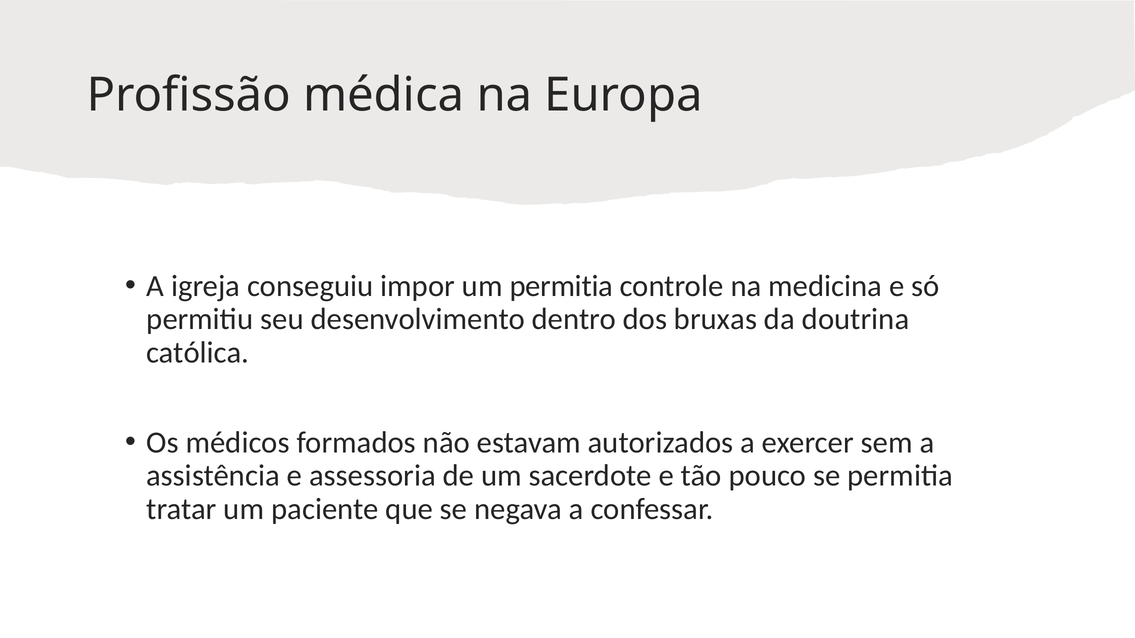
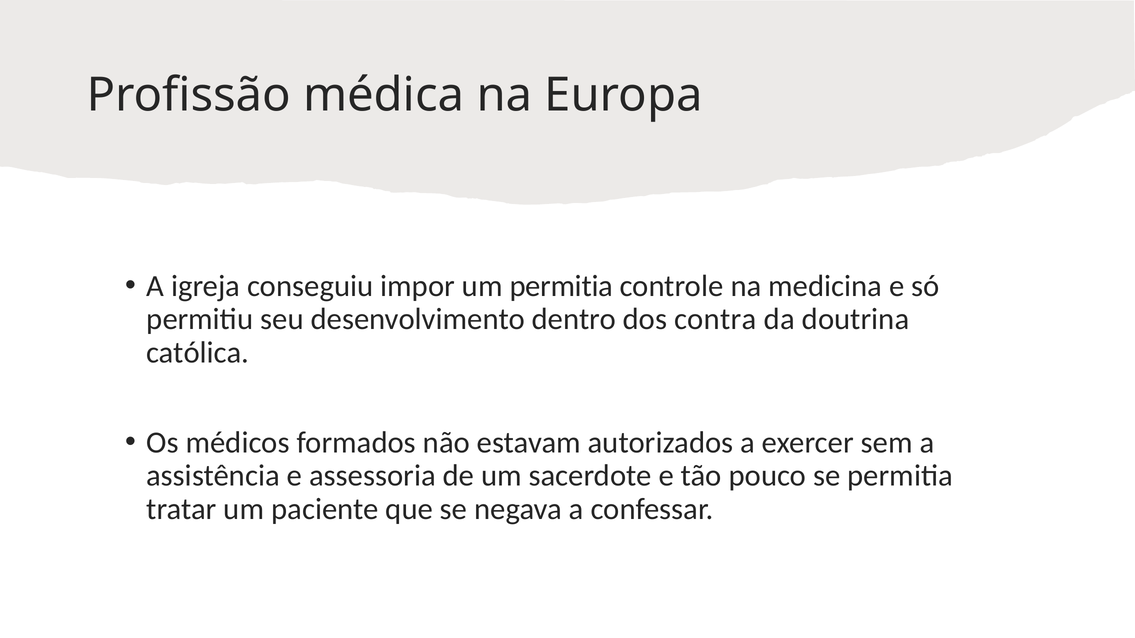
bruxas: bruxas -> contra (715, 319)
